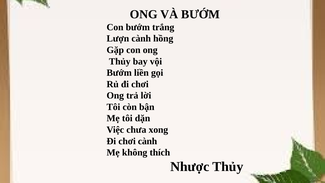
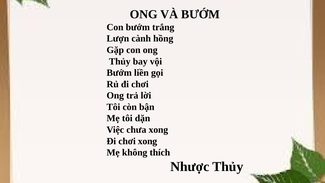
chơi cành: cành -> xong (148, 141)
